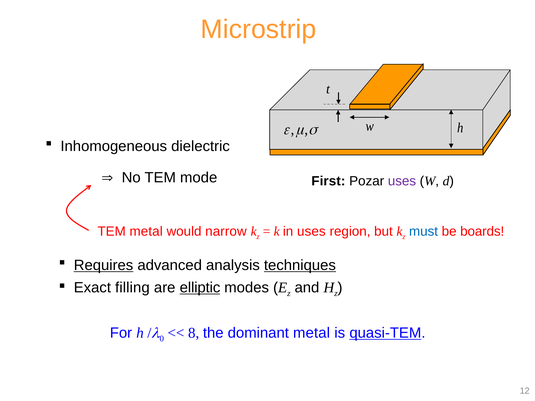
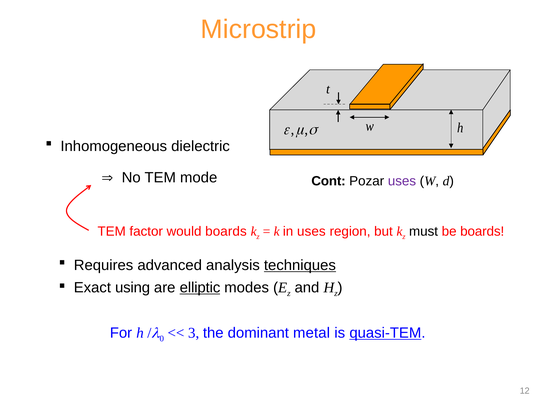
First: First -> Cont (329, 181)
TEM metal: metal -> factor (146, 231)
would narrow: narrow -> boards (226, 231)
must colour: blue -> black (424, 231)
Requires underline: present -> none (104, 265)
filling: filling -> using (133, 288)
8: 8 -> 3 (194, 333)
